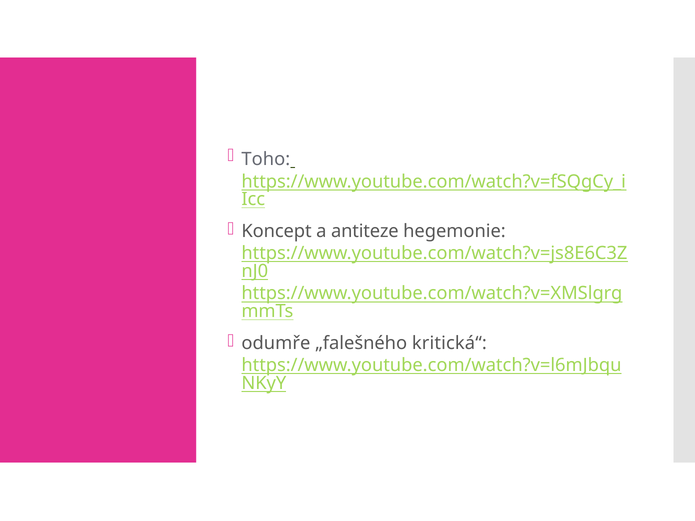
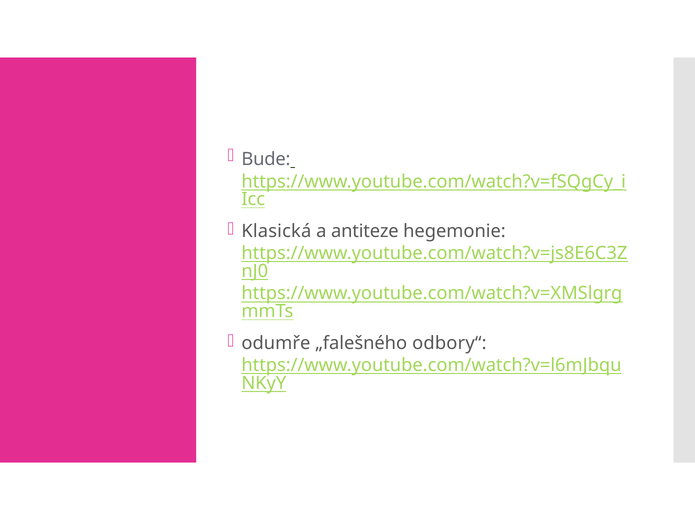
Toho: Toho -> Bude (266, 159)
Koncept: Koncept -> Klasická (276, 231)
kritická“: kritická“ -> odbory“ (449, 343)
